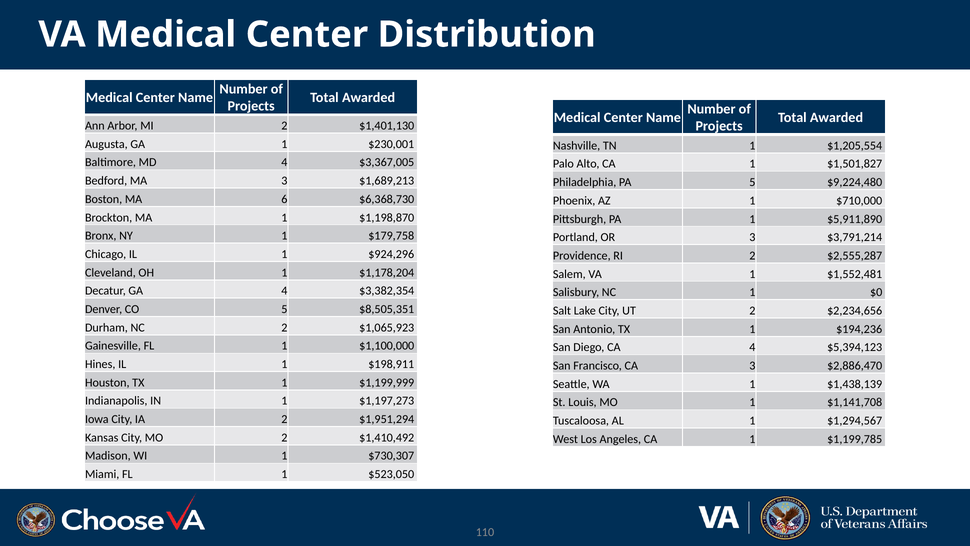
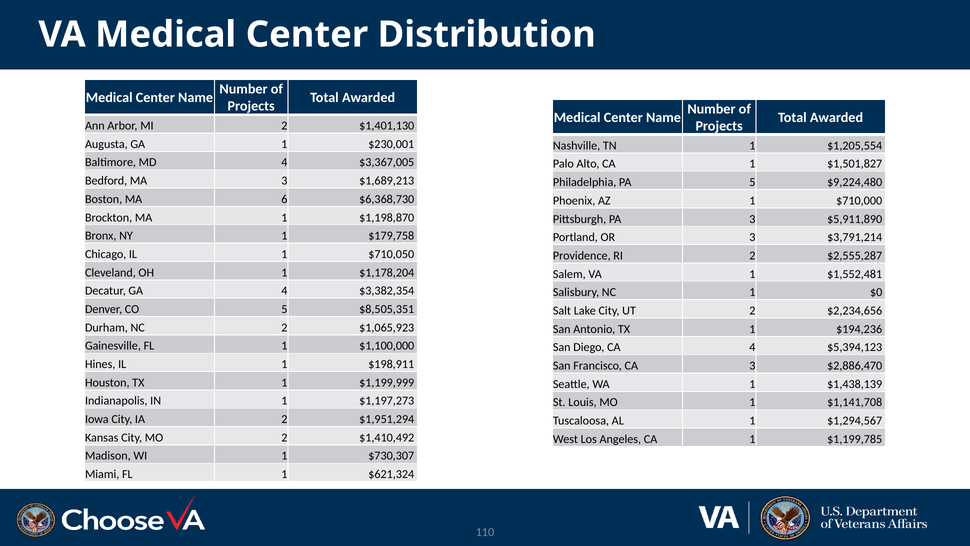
PA 1: 1 -> 3 (752, 219)
$924,296: $924,296 -> $710,050 (391, 254)
$523,050: $523,050 -> $621,324 (391, 474)
